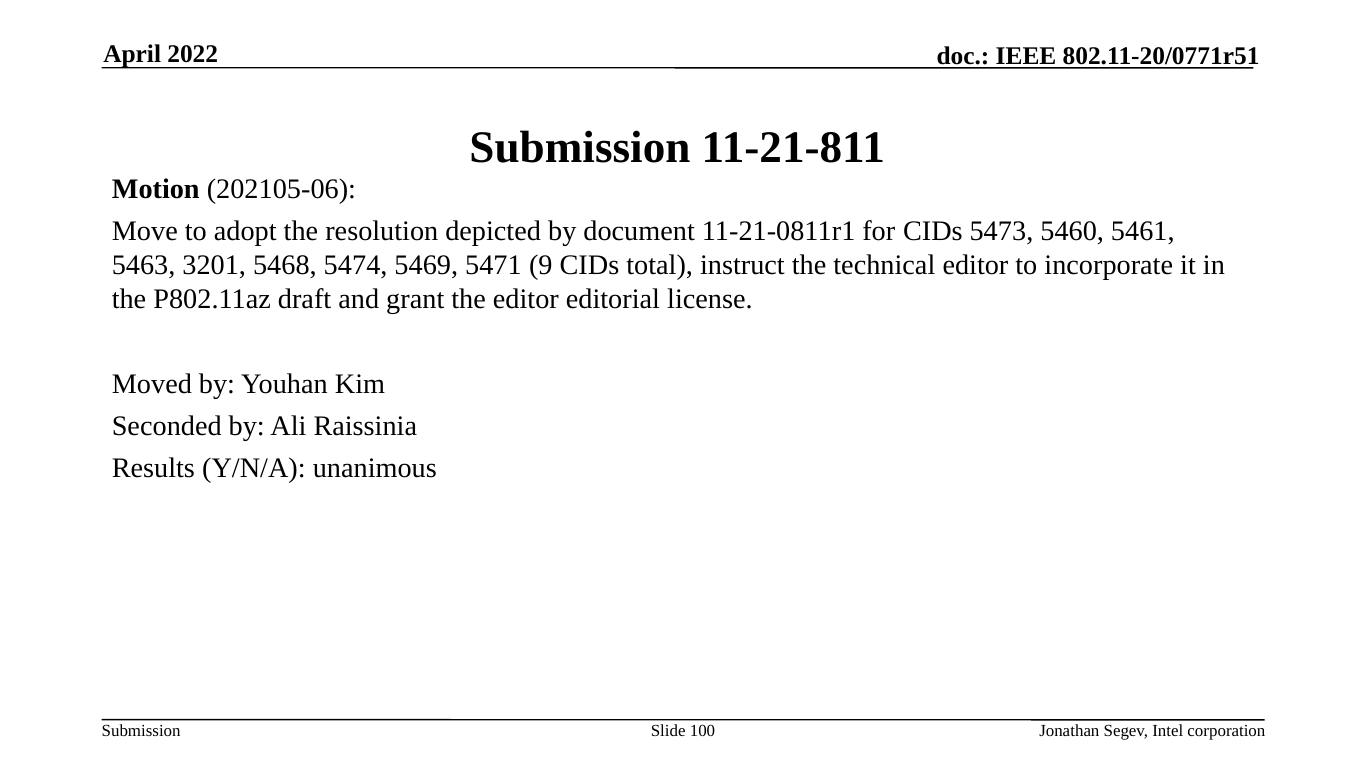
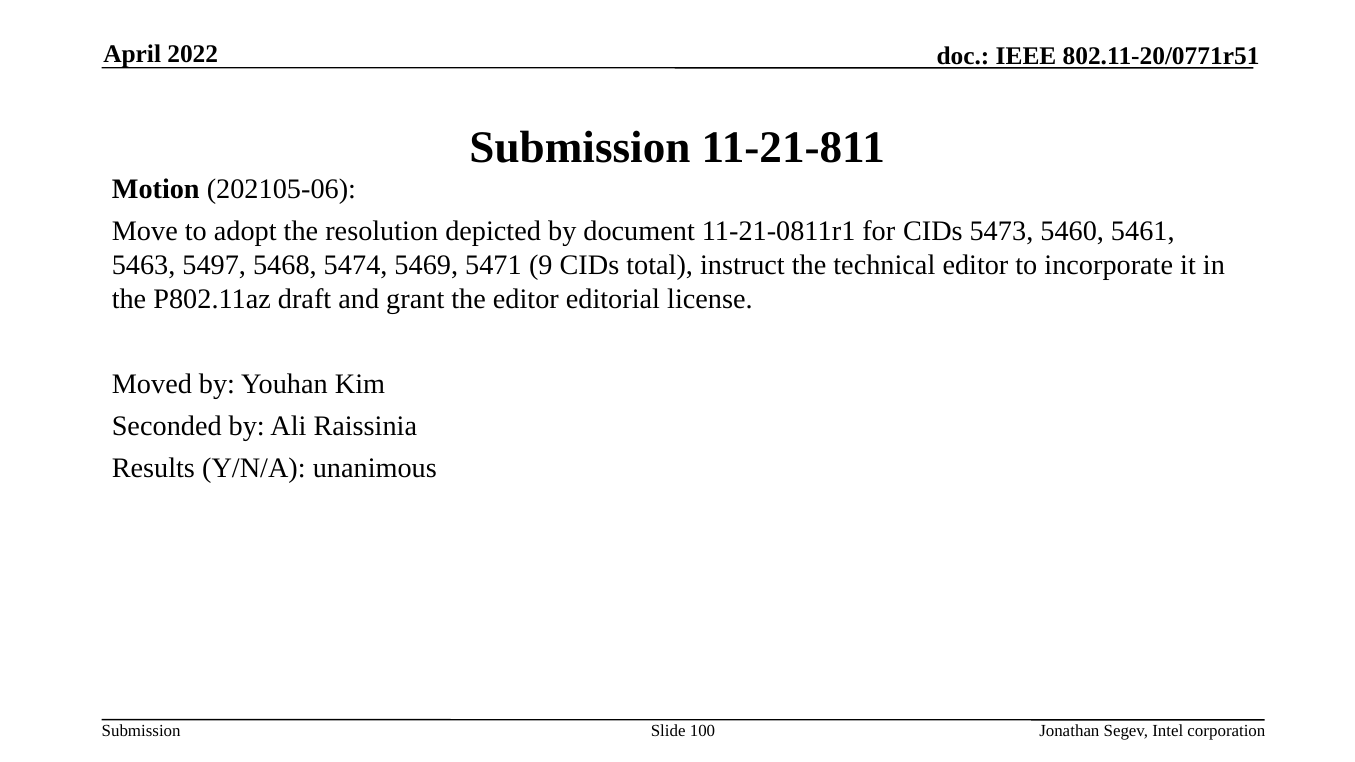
3201: 3201 -> 5497 (214, 265)
